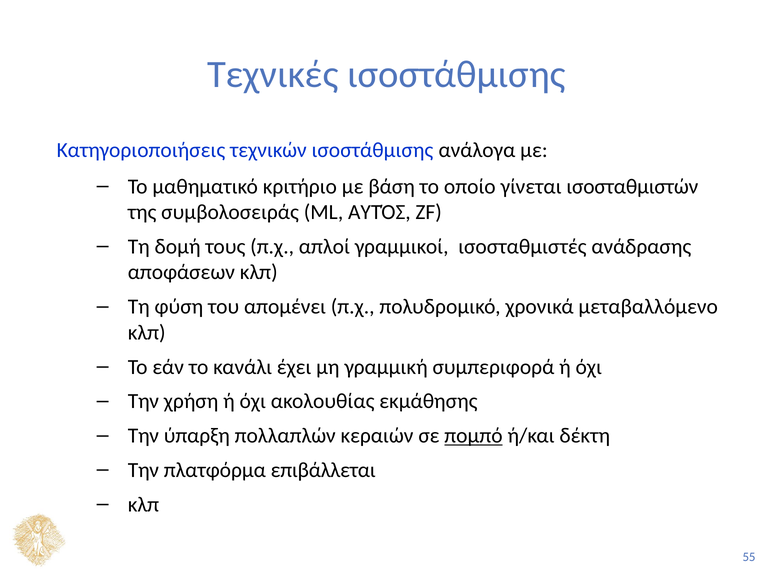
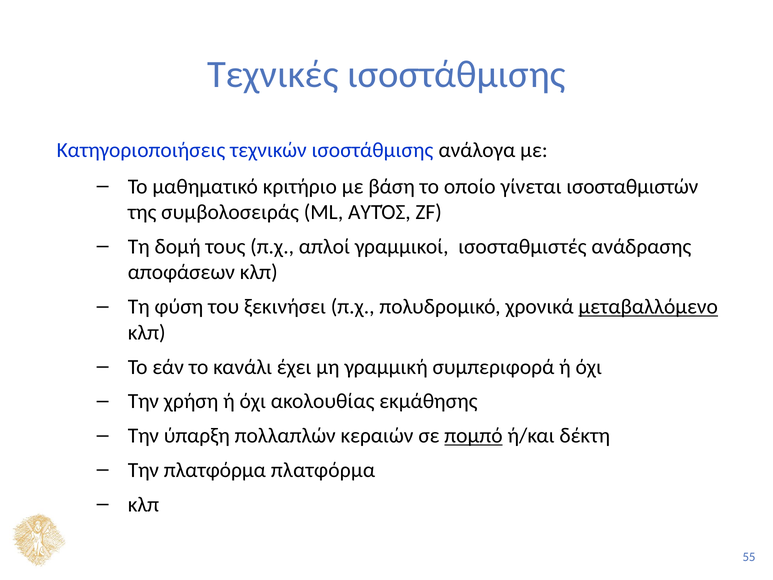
απομένει: απομένει -> ξεκινήσει (285, 307)
μεταβαλλόμενο underline: none -> present (648, 307)
πλατφόρμα επιβάλλεται: επιβάλλεται -> πλατφόρμα (323, 470)
